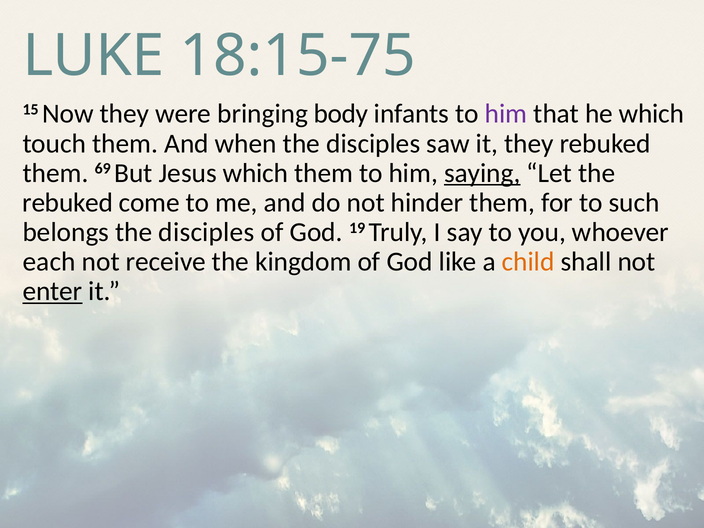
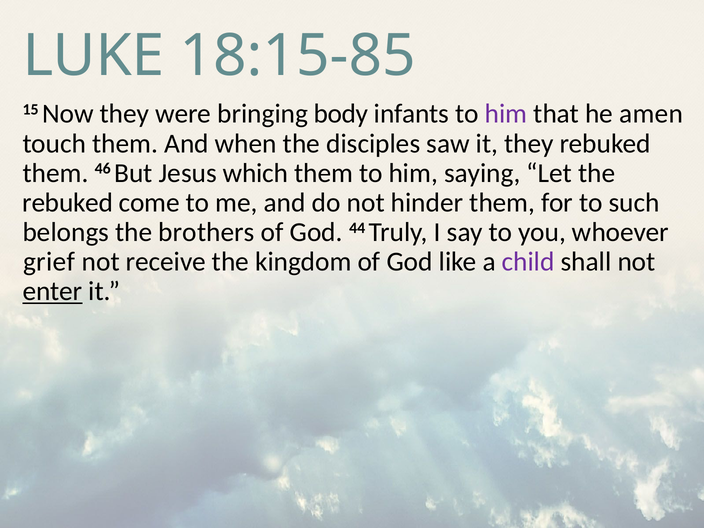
18:15-75: 18:15-75 -> 18:15-85 (298, 56)
he which: which -> amen (651, 114)
69: 69 -> 46 (103, 169)
saying underline: present -> none (482, 173)
belongs the disciples: disciples -> brothers (207, 232)
19: 19 -> 44 (357, 228)
each: each -> grief (49, 262)
child colour: orange -> purple (528, 262)
